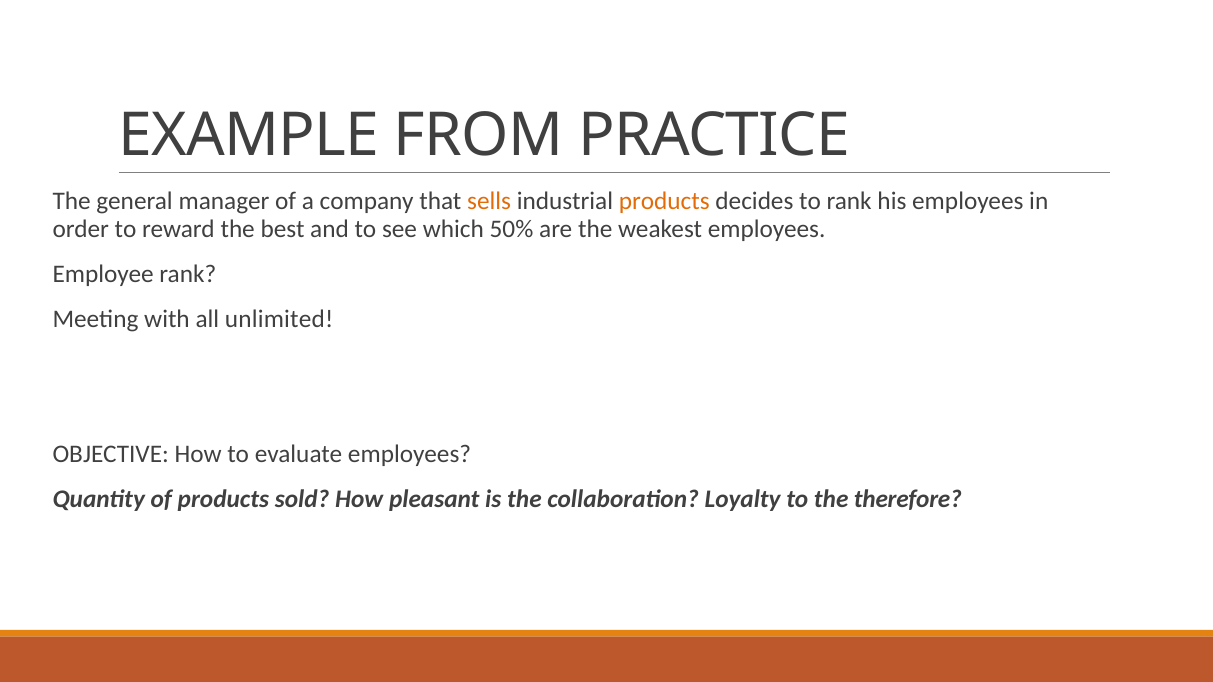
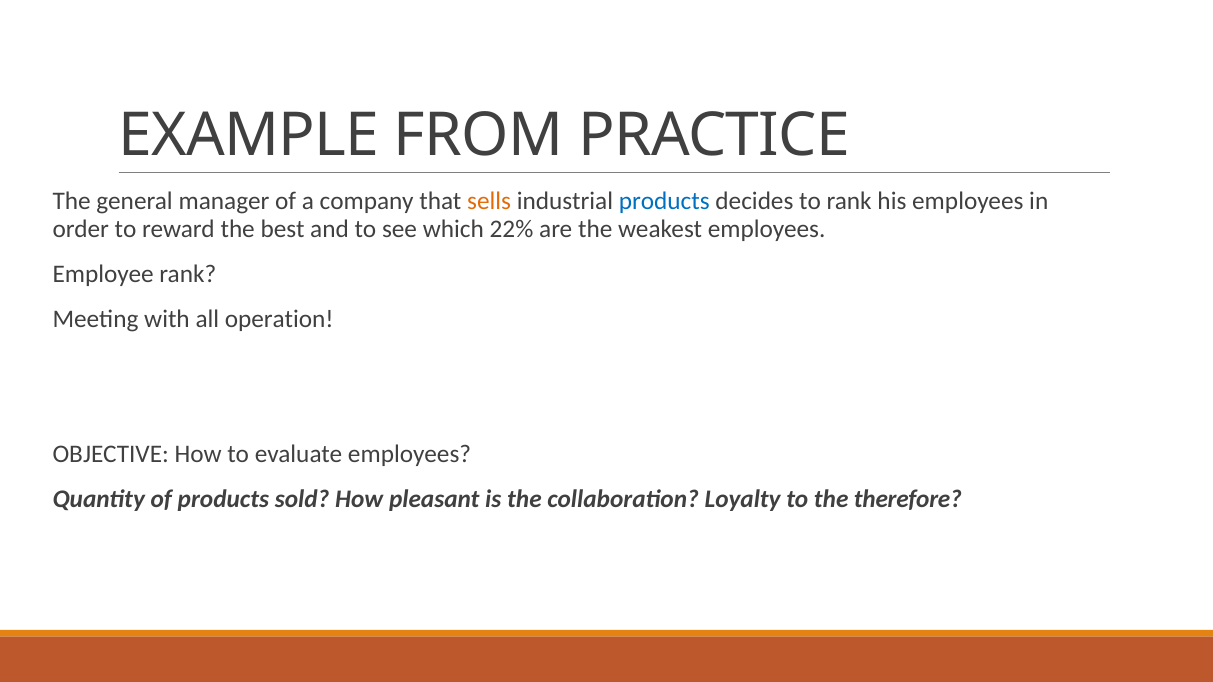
products colour: orange -> blue (664, 202)
50%: 50% -> 22% (512, 229)
unlimited: unlimited -> operation (279, 319)
